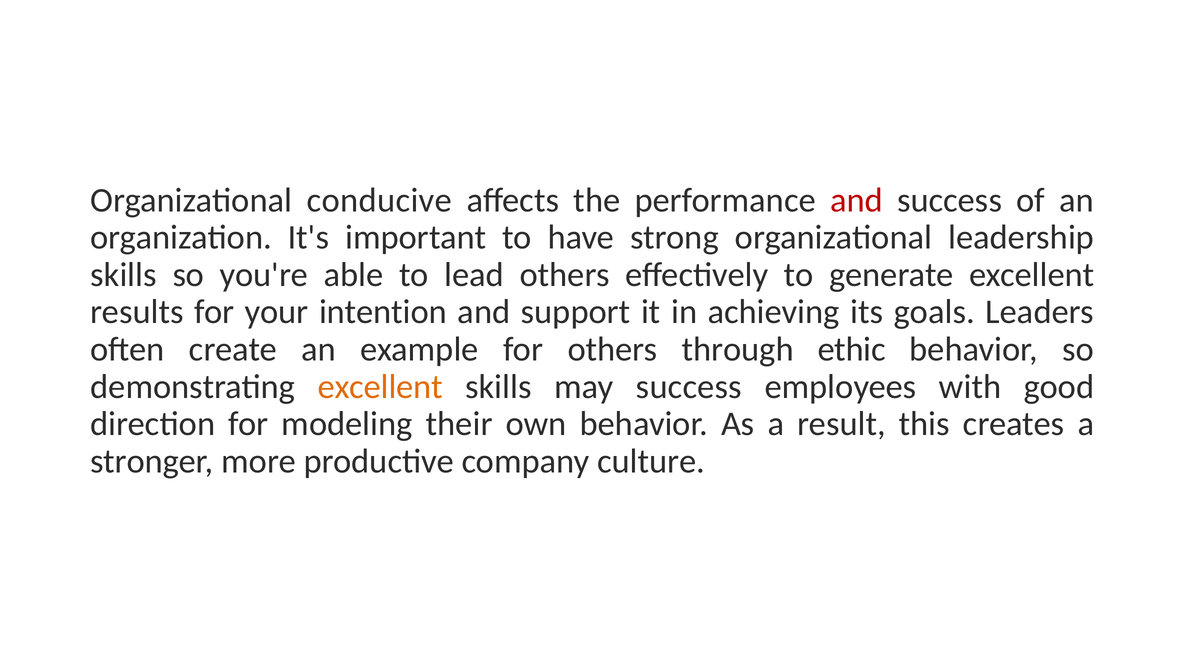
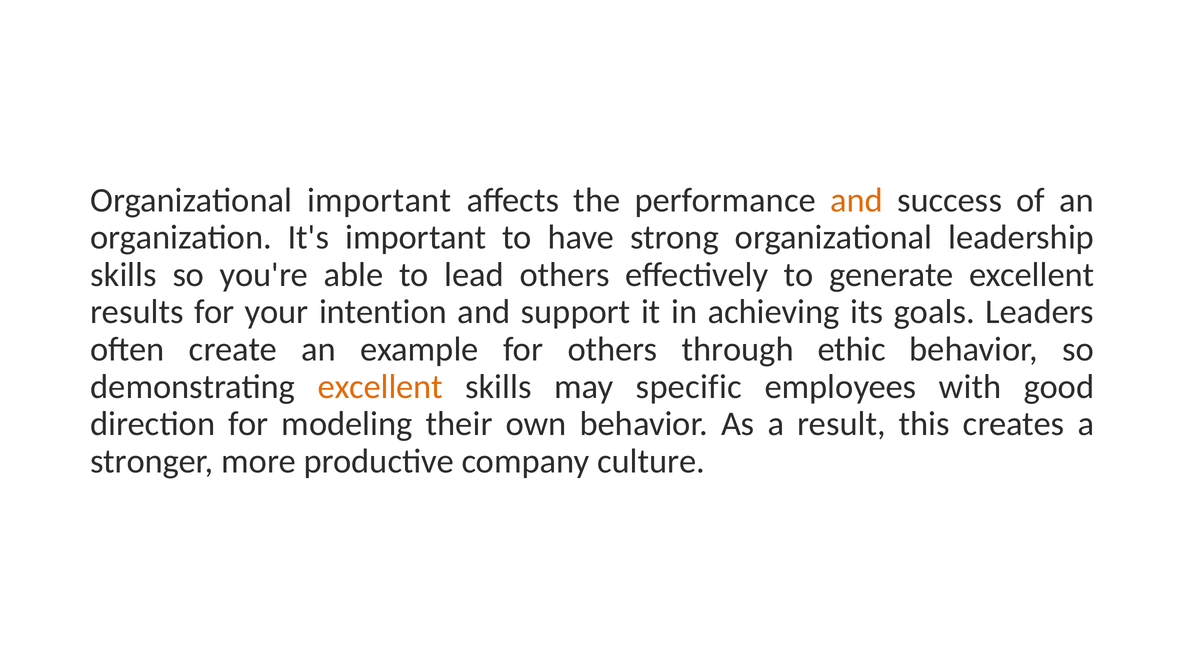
Organizational conducive: conducive -> important (379, 200)
and colour: red -> orange (857, 200)
may success: success -> specific (689, 387)
